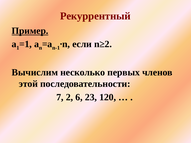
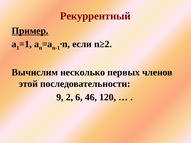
7: 7 -> 9 (60, 97)
23: 23 -> 46 (91, 97)
